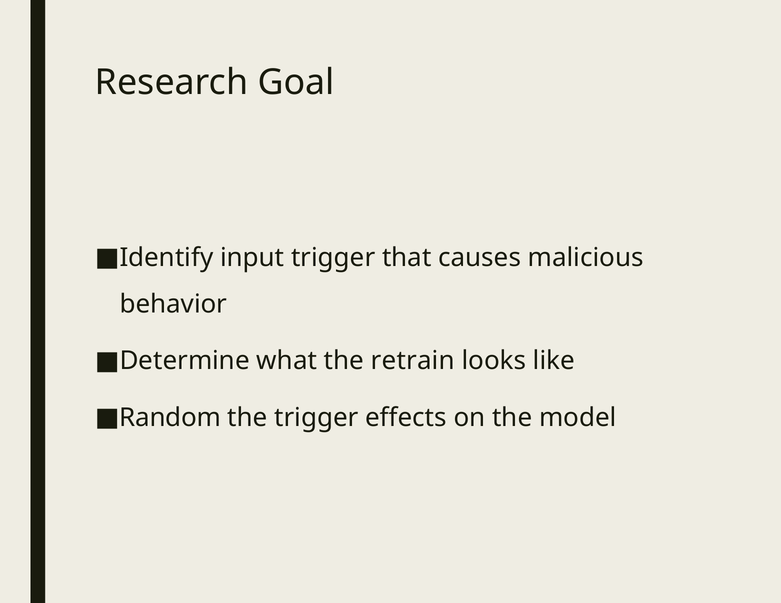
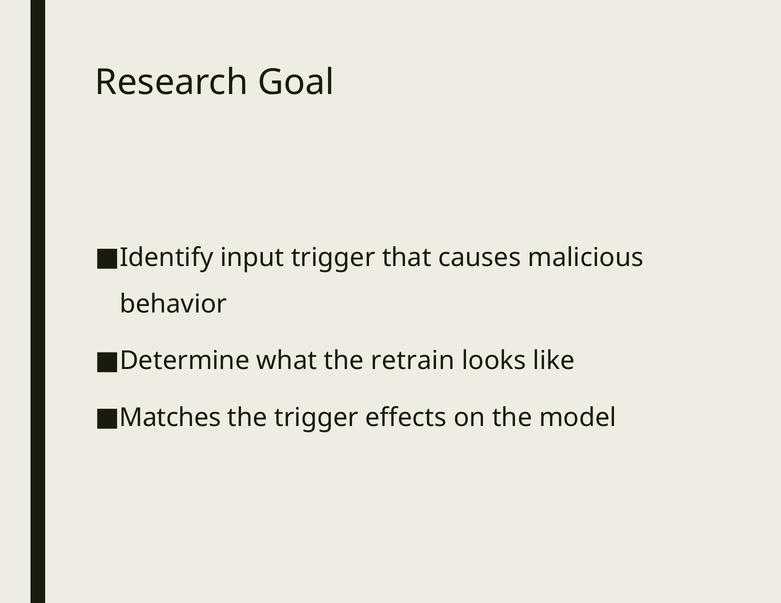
Random: Random -> Matches (170, 418)
